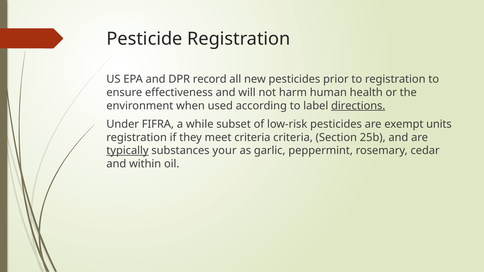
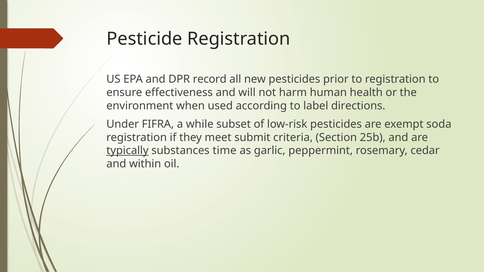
directions underline: present -> none (358, 106)
units: units -> soda (439, 124)
meet criteria: criteria -> submit (252, 137)
your: your -> time (225, 151)
